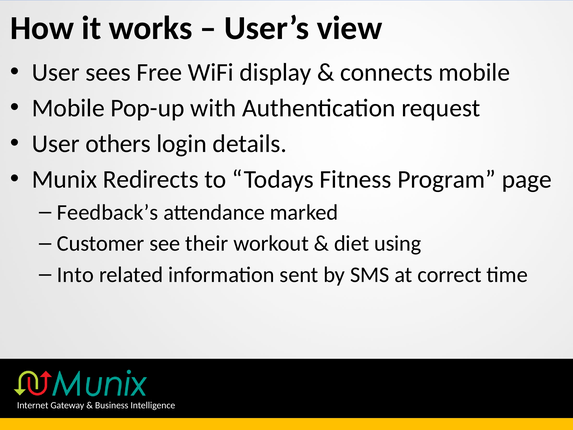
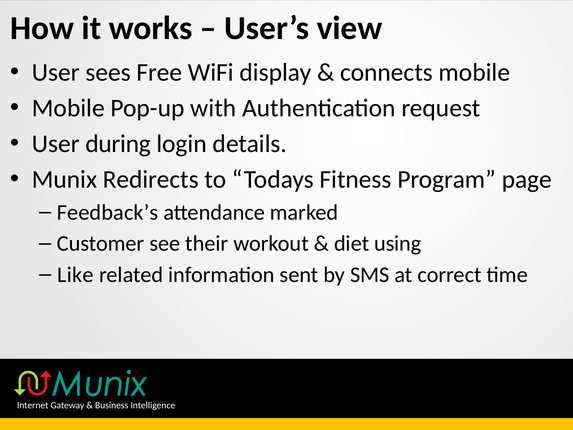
others: others -> during (118, 144)
Into: Into -> Like (75, 275)
